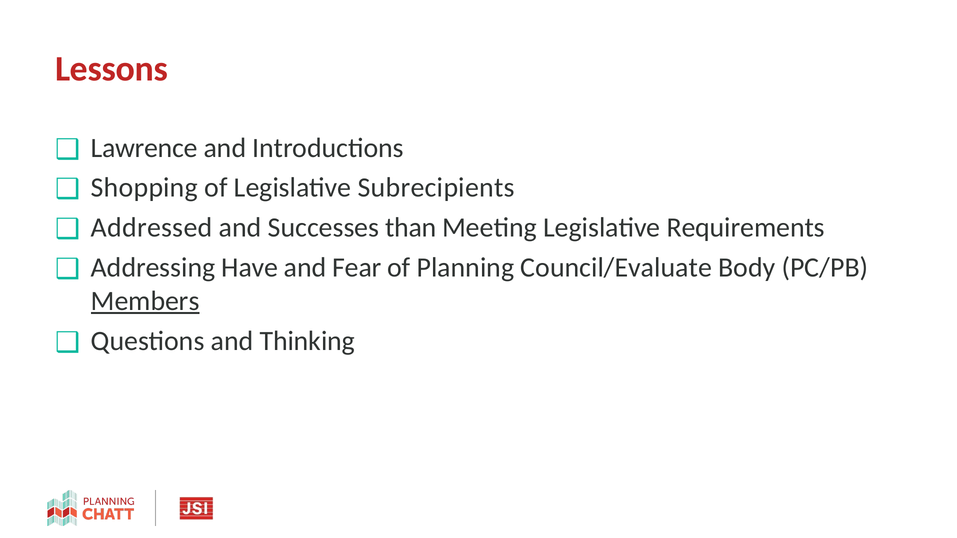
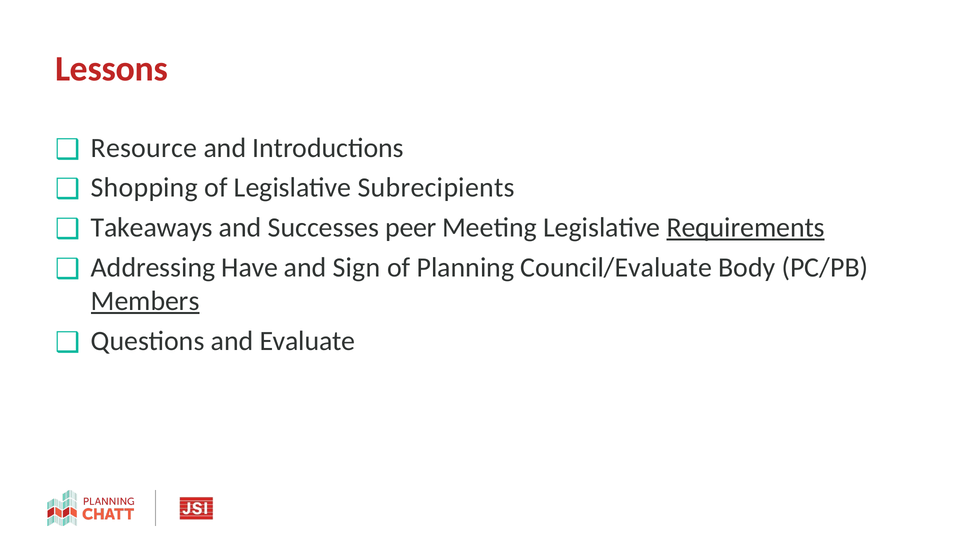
Lawrence: Lawrence -> Resource (144, 148)
Addressed: Addressed -> Takeaways (152, 228)
than: than -> peer (411, 228)
Requirements underline: none -> present (746, 228)
Fear: Fear -> Sign (357, 268)
Thinking: Thinking -> Evaluate (307, 341)
